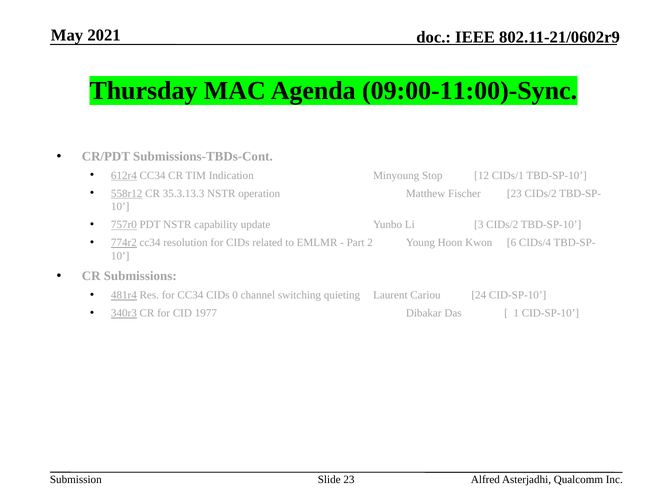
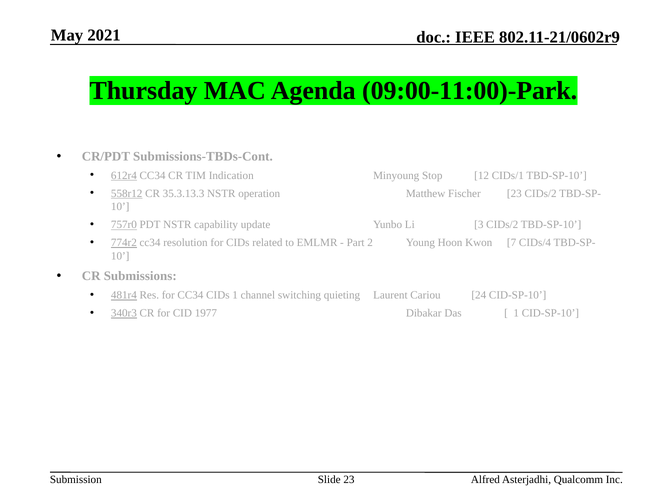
09:00-11:00)-Sync: 09:00-11:00)-Sync -> 09:00-11:00)-Park (470, 91)
6: 6 -> 7 (512, 243)
CIDs 0: 0 -> 1 (235, 295)
